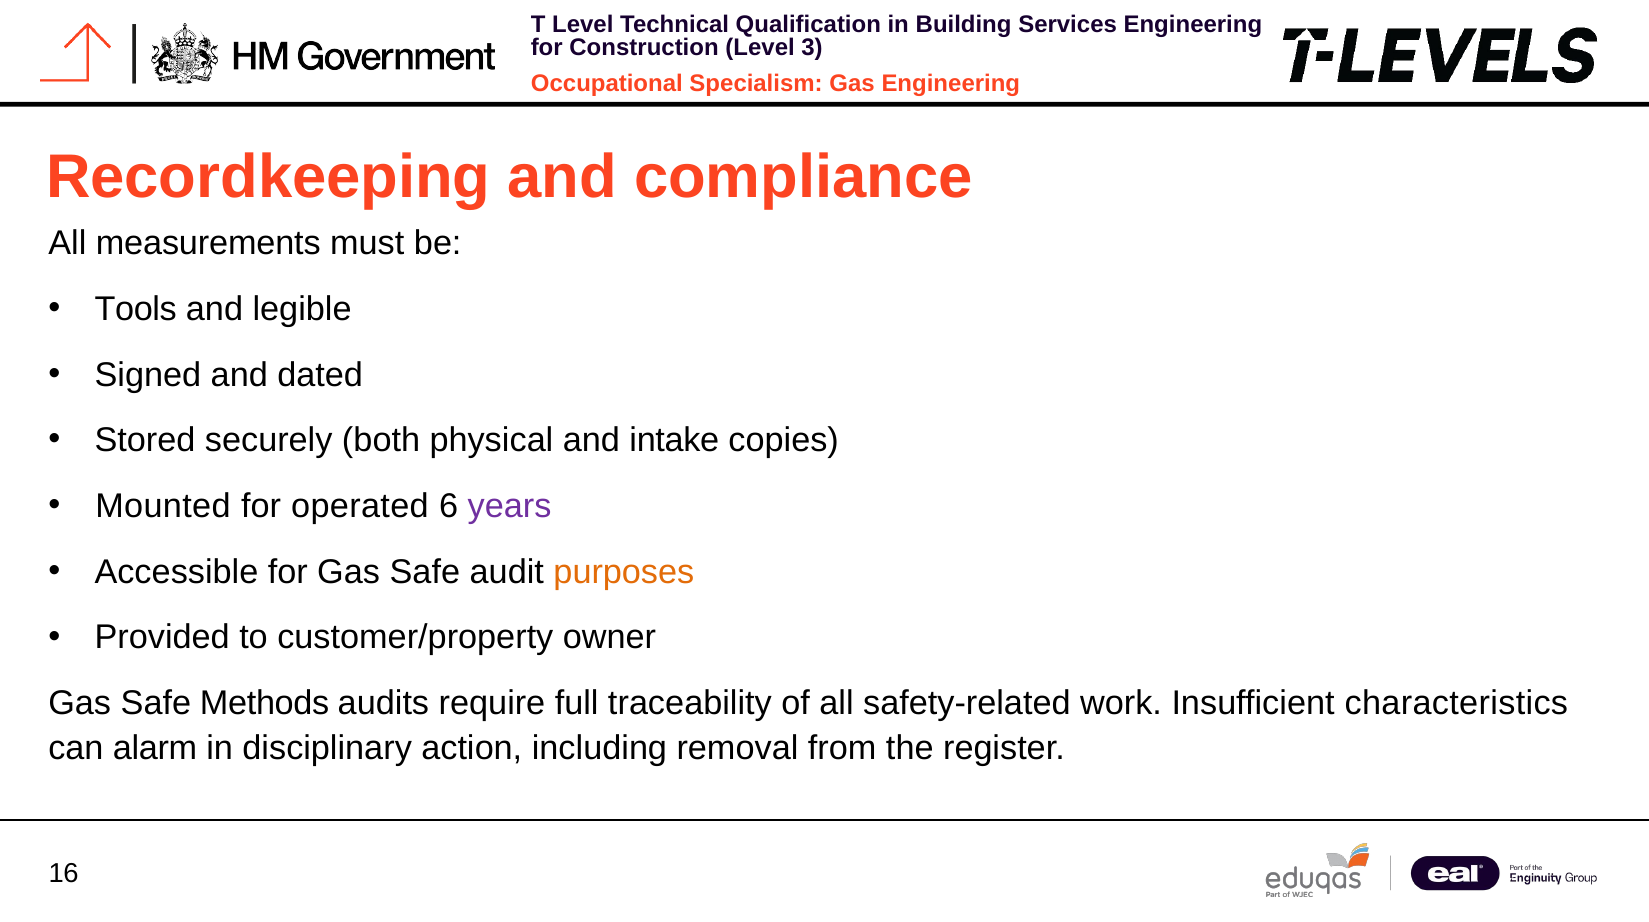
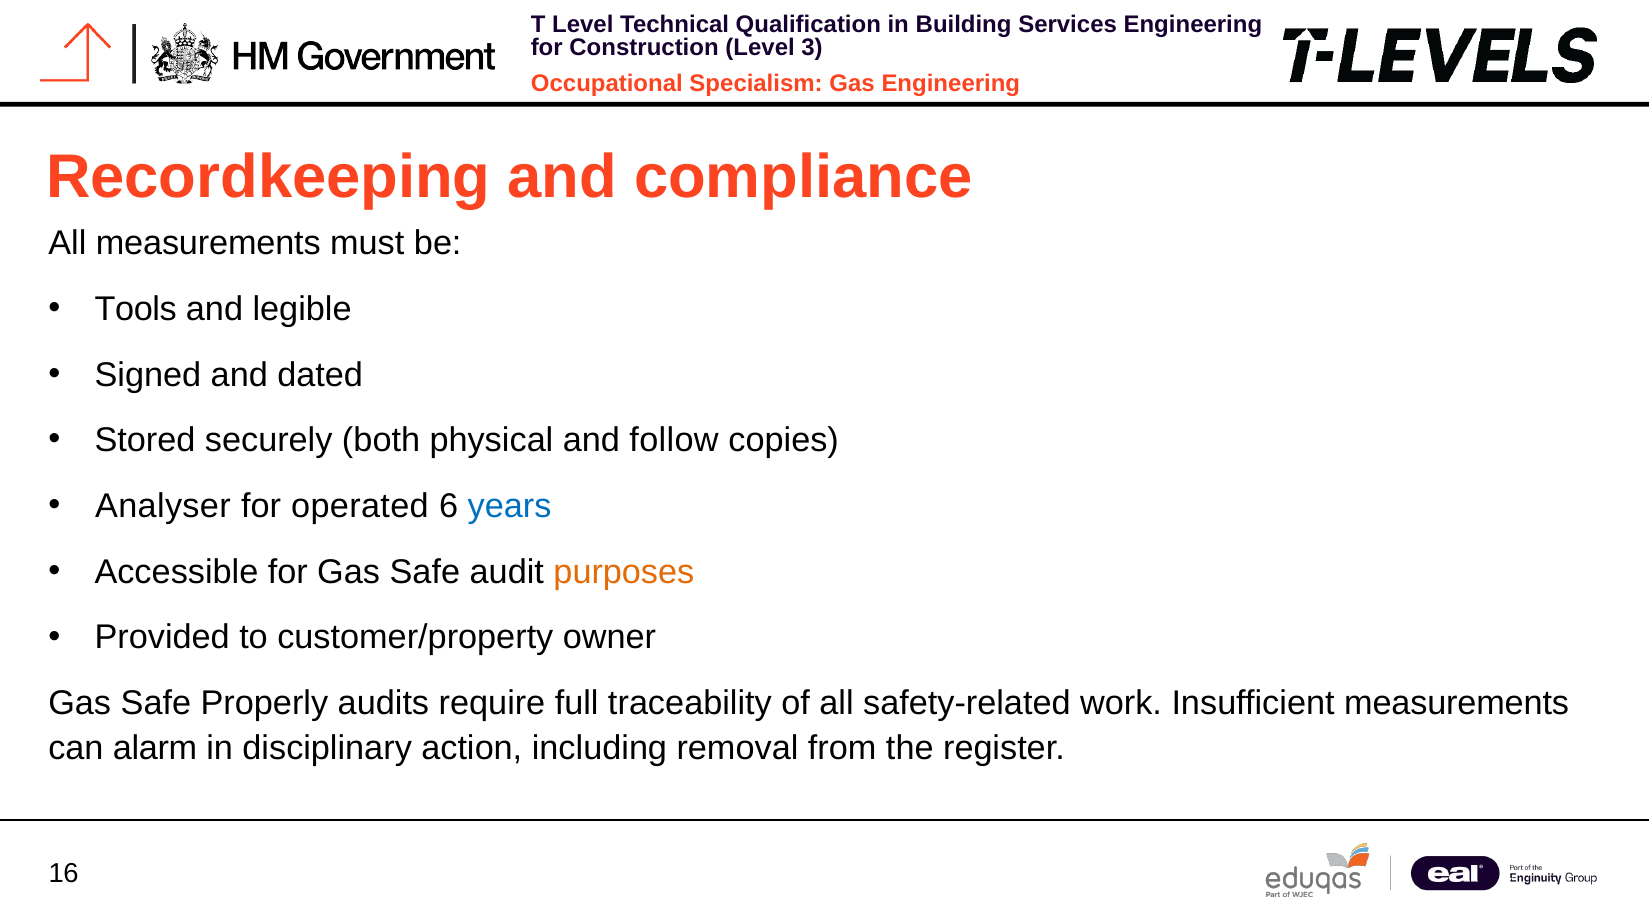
intake: intake -> follow (674, 440)
Mounted: Mounted -> Analyser (163, 506)
years colour: purple -> blue (510, 506)
Methods: Methods -> Properly (264, 703)
Insufficient characteristics: characteristics -> measurements (1457, 703)
